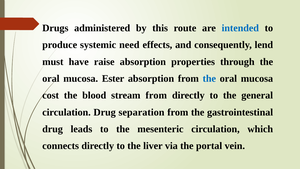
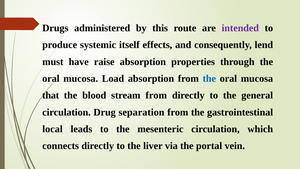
intended colour: blue -> purple (240, 28)
need: need -> itself (129, 45)
Ester: Ester -> Load (113, 78)
cost: cost -> that (51, 95)
drug: drug -> local (53, 129)
